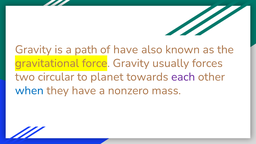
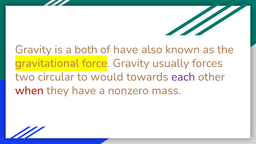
path: path -> both (86, 50)
planet: planet -> would (107, 77)
when colour: blue -> red (29, 91)
